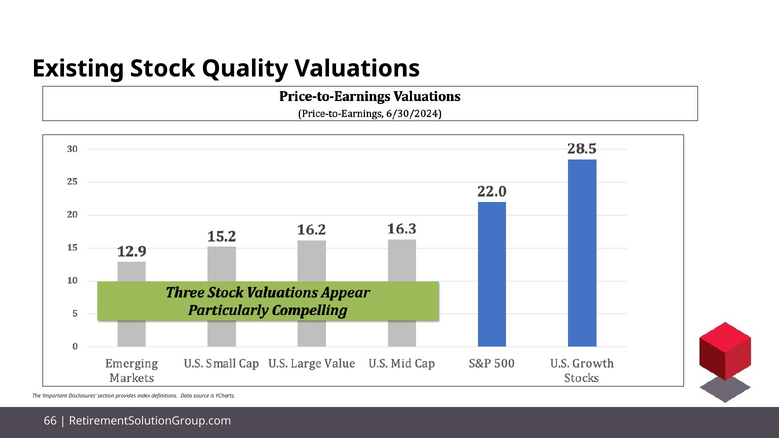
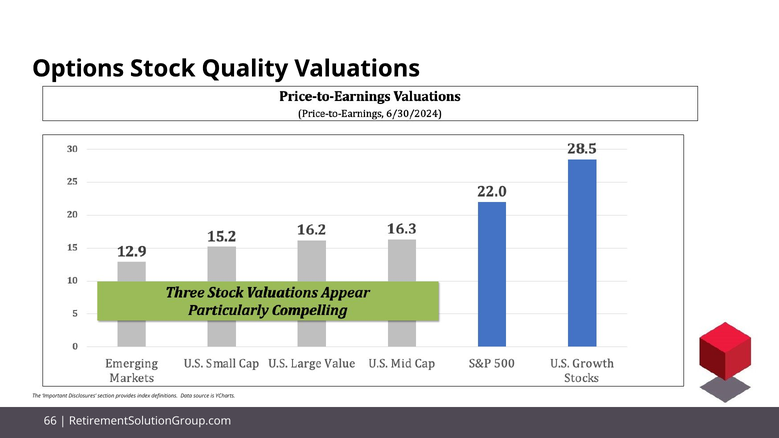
Existing: Existing -> Options (78, 69)
